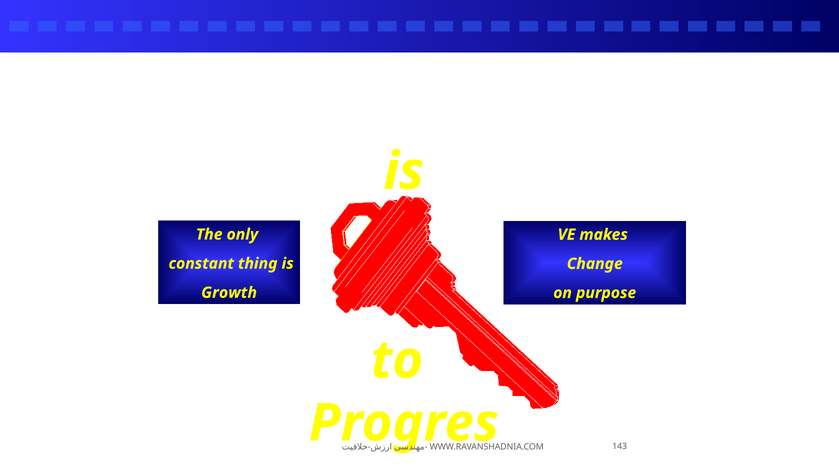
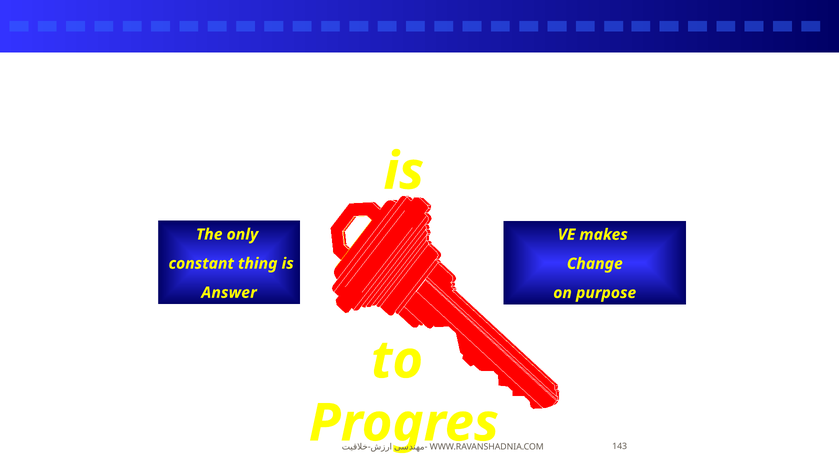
Growth: Growth -> Answer (229, 293)
